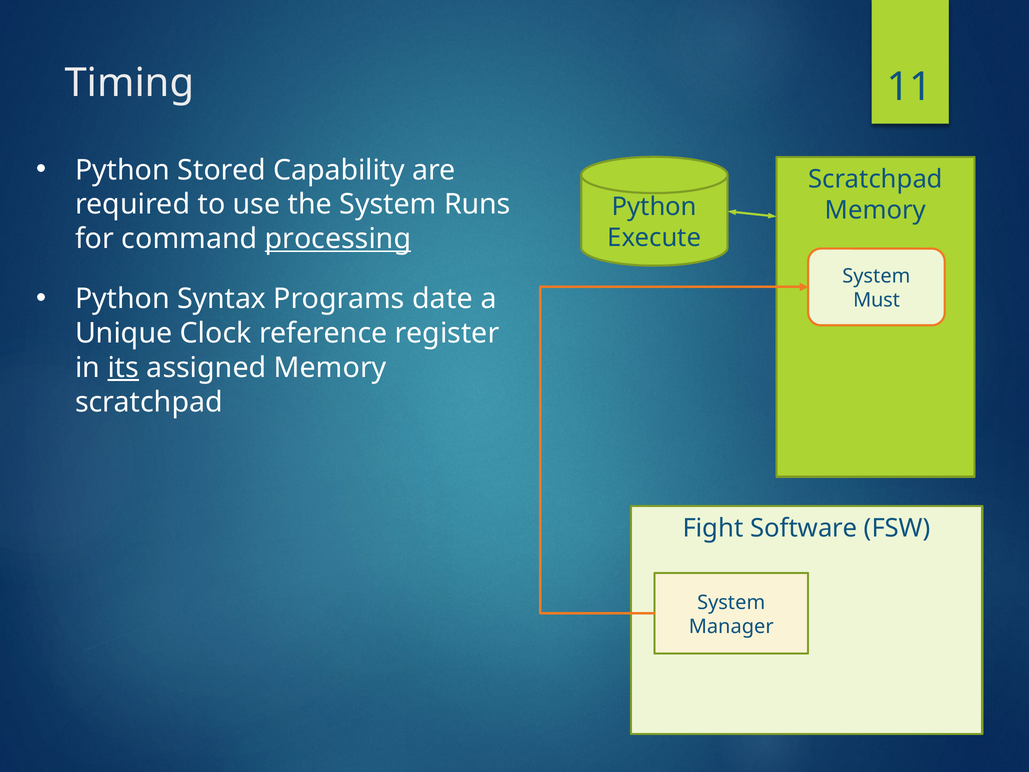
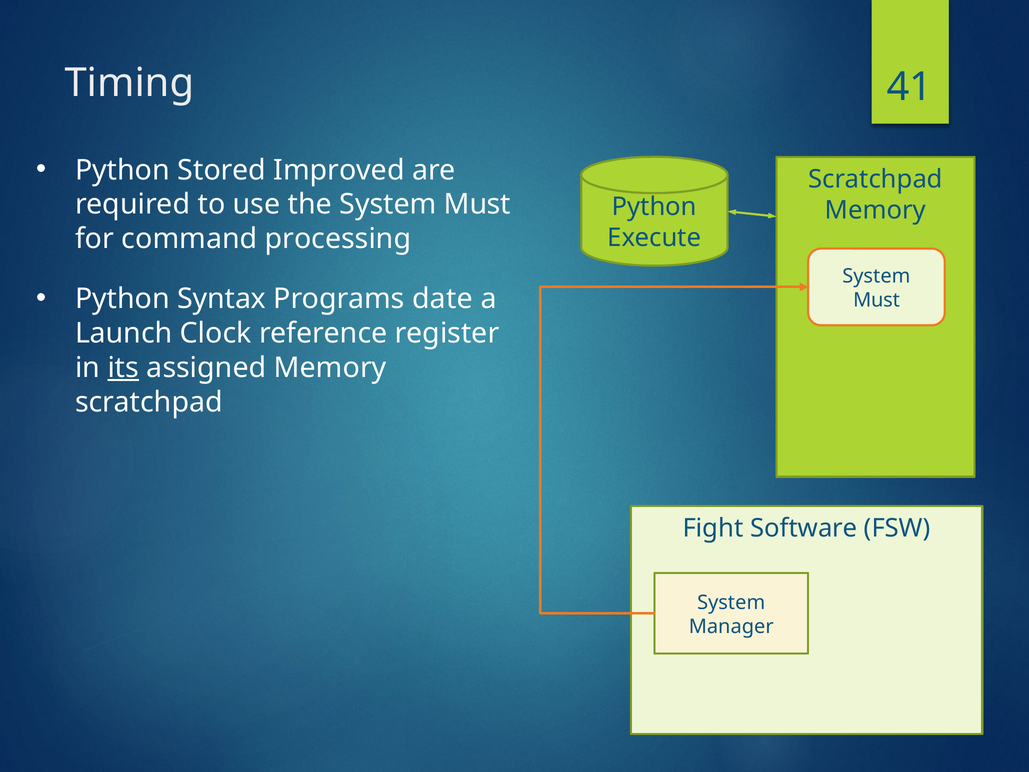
11: 11 -> 41 (909, 87)
Capability: Capability -> Improved (339, 170)
the System Runs: Runs -> Must (477, 204)
processing underline: present -> none (338, 239)
Unique: Unique -> Launch (124, 333)
